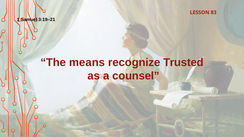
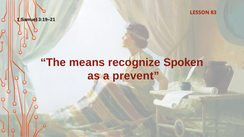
Trusted: Trusted -> Spoken (183, 63)
counsel: counsel -> prevent (136, 76)
